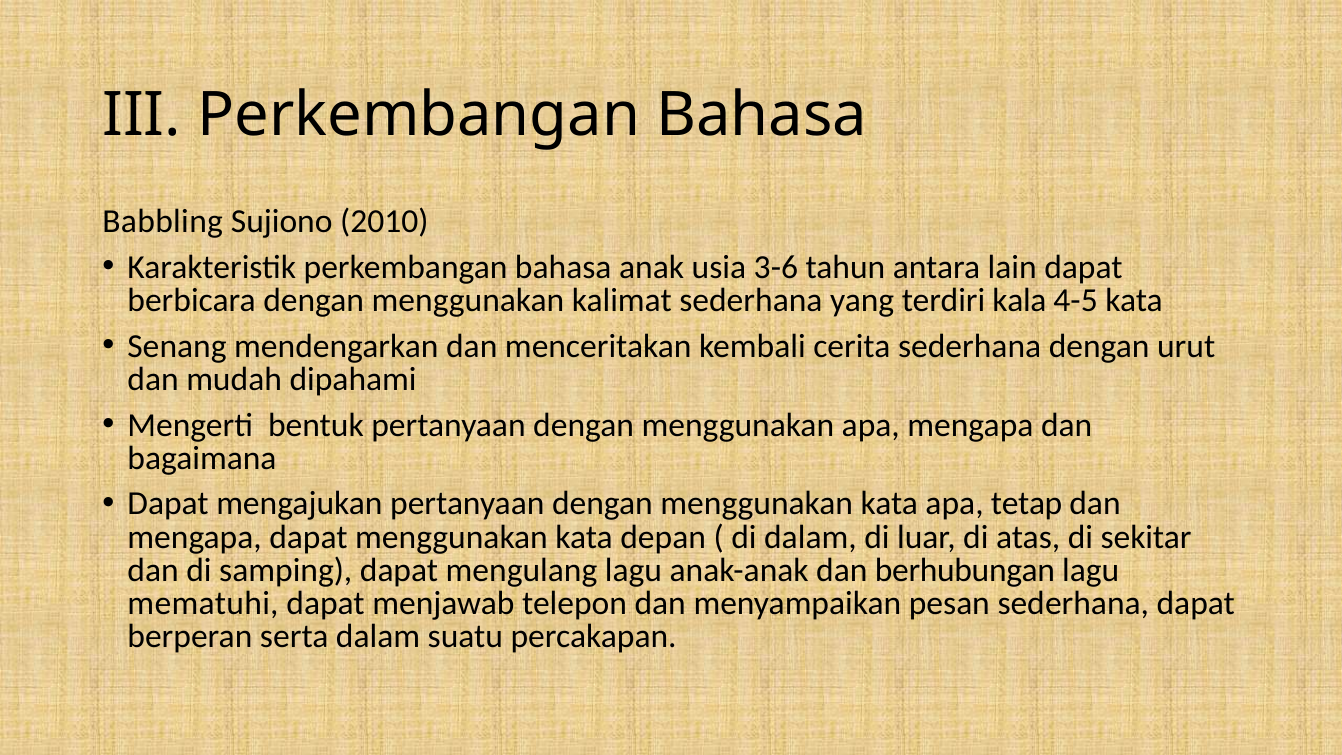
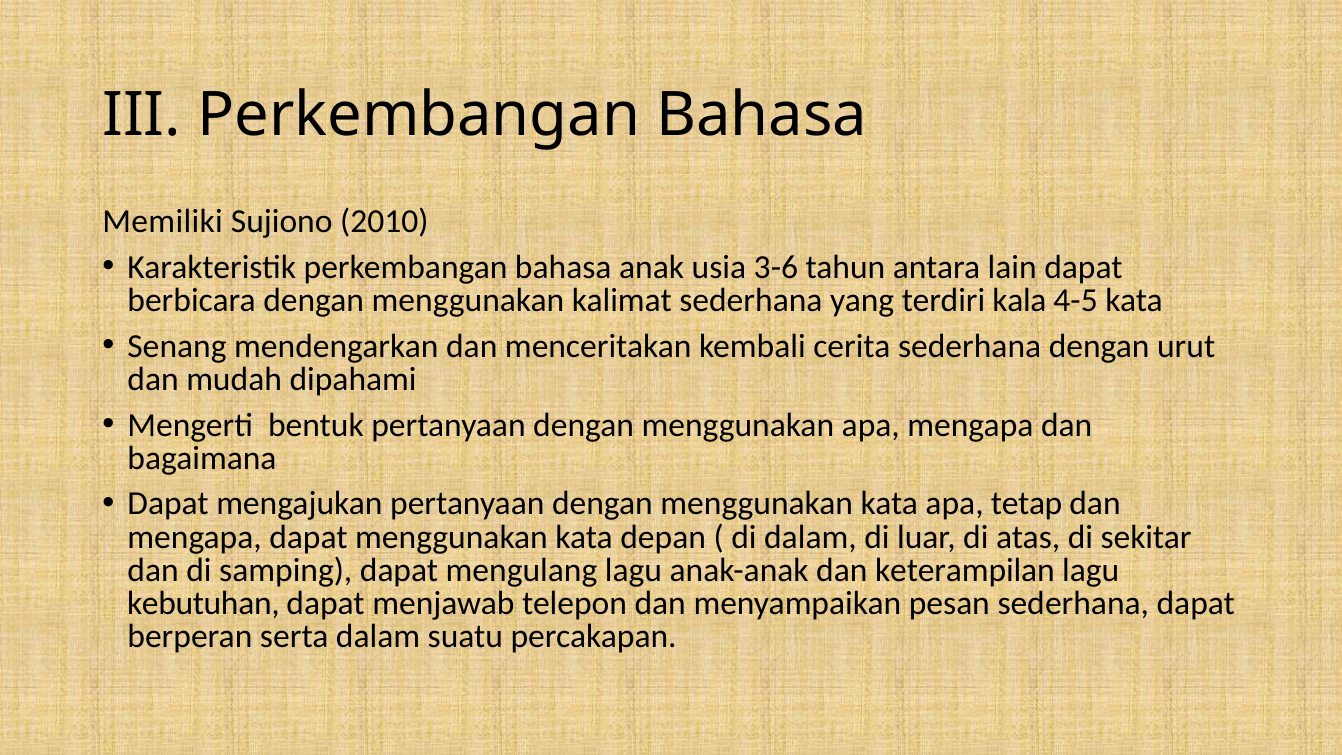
Babbling: Babbling -> Memiliki (163, 221)
berhubungan: berhubungan -> keterampilan (965, 570)
mematuhi: mematuhi -> kebutuhan (203, 603)
